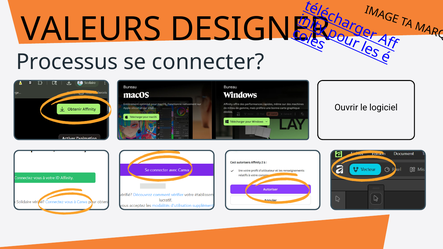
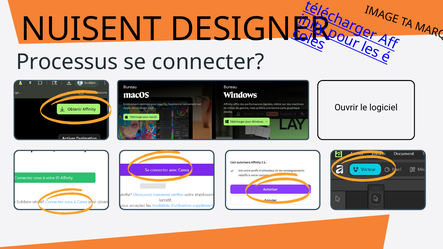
VALEURS: VALEURS -> NUISENT (91, 29)
